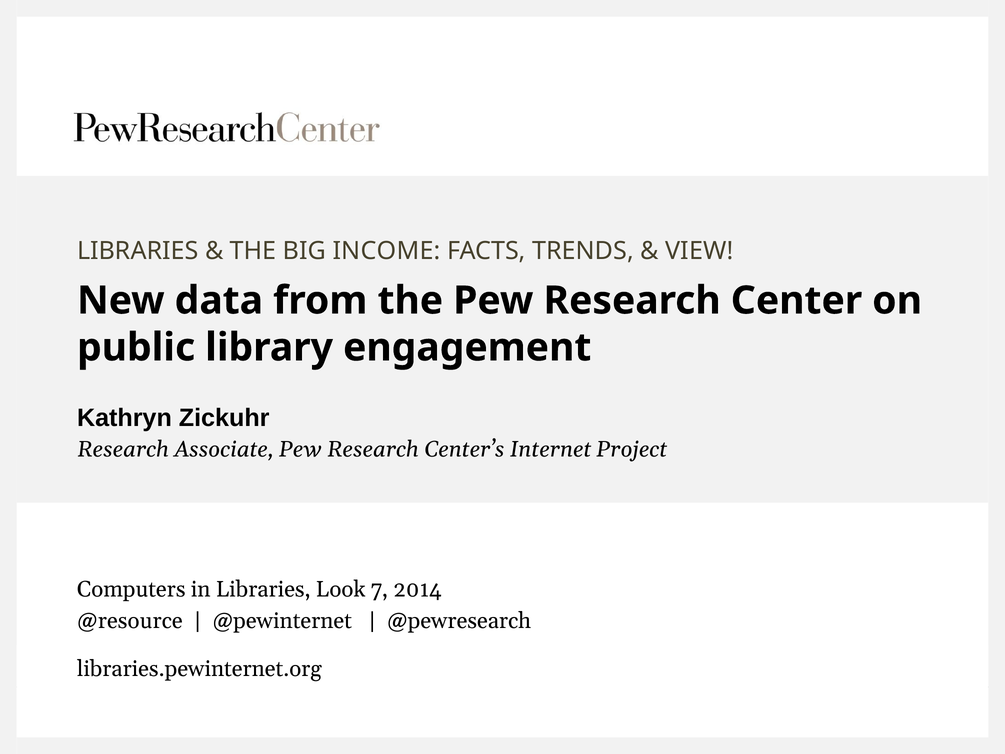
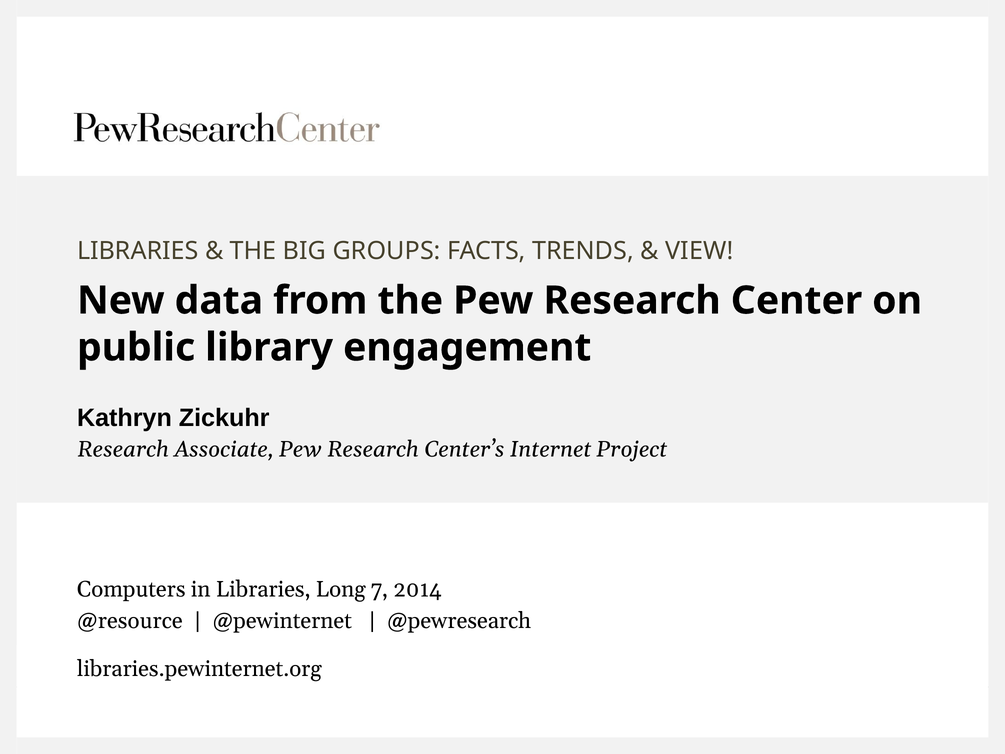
INCOME: INCOME -> GROUPS (387, 251)
Look: Look -> Long (341, 589)
